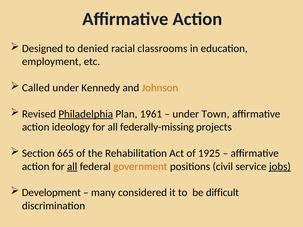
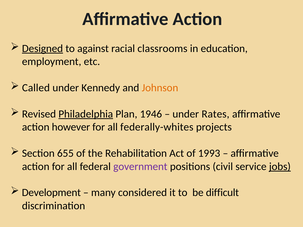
Designed underline: none -> present (42, 48)
denied: denied -> against (93, 48)
1961: 1961 -> 1946 (151, 114)
Town: Town -> Rates (216, 114)
ideology: ideology -> however (71, 127)
federally-missing: federally-missing -> federally-whites (157, 127)
665: 665 -> 655 (65, 153)
1925: 1925 -> 1993 (209, 153)
all underline: present -> none (72, 167)
government colour: orange -> purple (140, 167)
